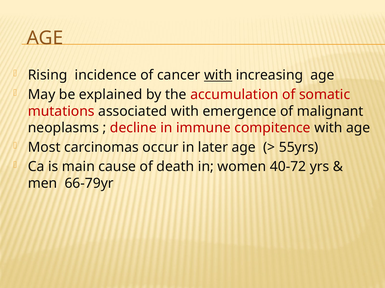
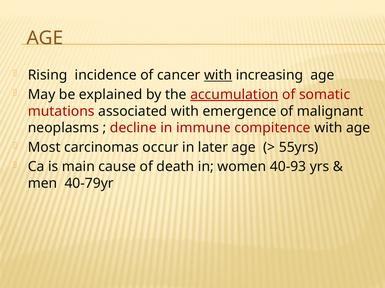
accumulation underline: none -> present (234, 95)
40-72: 40-72 -> 40-93 (288, 167)
66-79yr: 66-79yr -> 40-79yr (89, 184)
